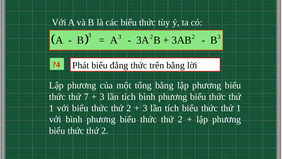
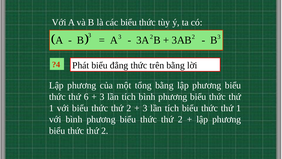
7: 7 -> 6 (86, 97)
